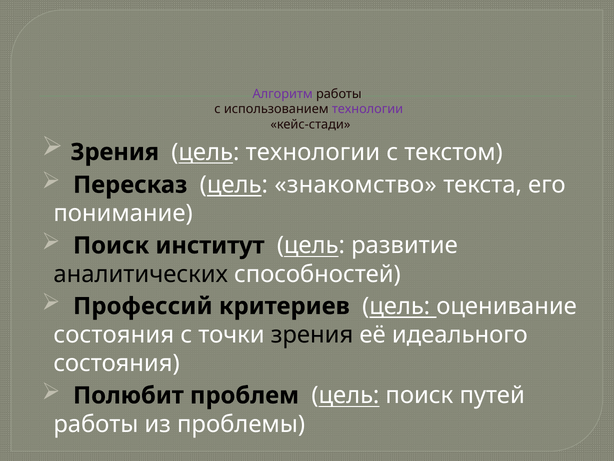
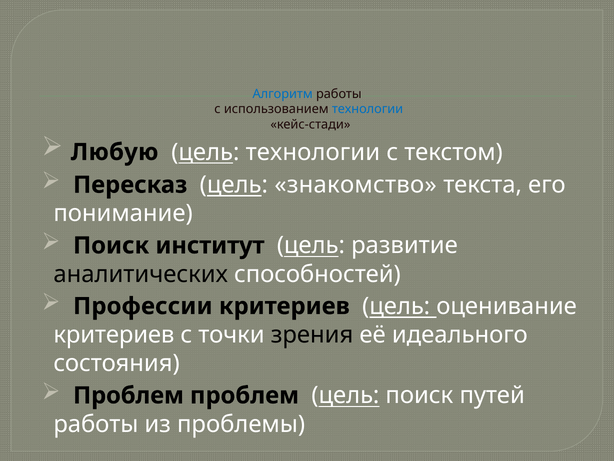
Алгоритм colour: purple -> blue (283, 94)
технологии colour: purple -> blue (368, 109)
Зрения: Зрения -> Любую (115, 152)
Профессий: Профессий -> Профессии (143, 306)
состояния: состояния -> критериев (114, 334)
Полюбит: Полюбит -> Проблем (128, 395)
